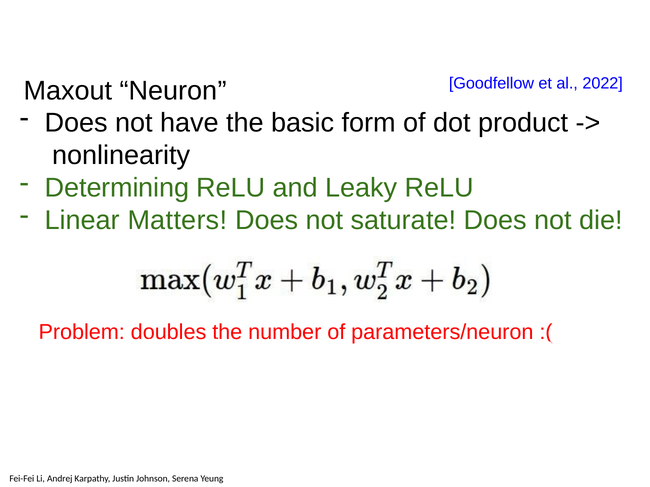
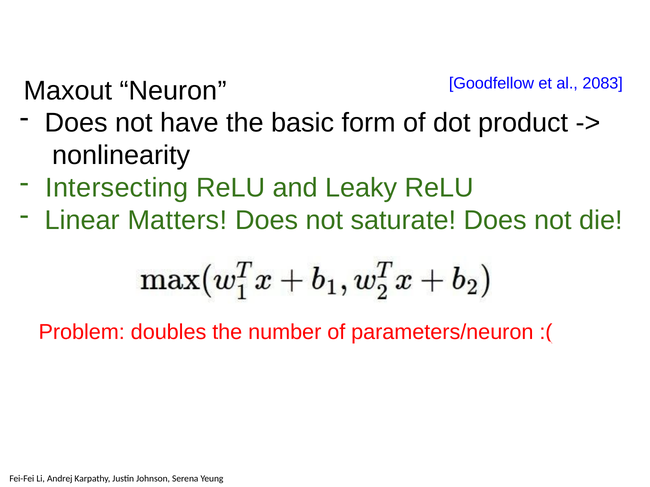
2022: 2022 -> 2083 (603, 84)
Determining: Determining -> Intersecting (117, 188)
